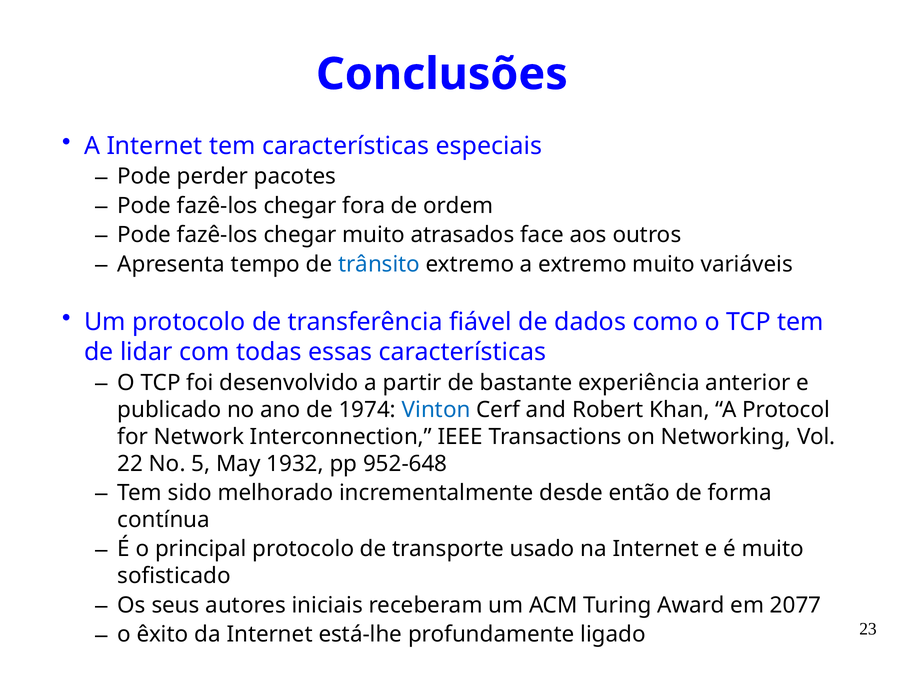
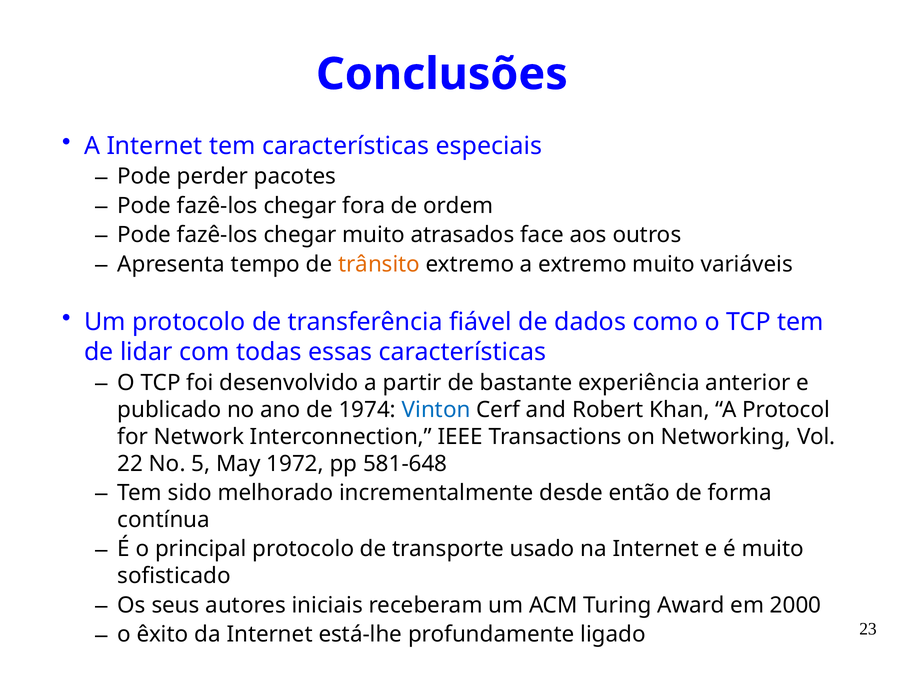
trânsito colour: blue -> orange (379, 264)
1932: 1932 -> 1972 (295, 464)
952-648: 952-648 -> 581-648 (405, 464)
2077: 2077 -> 2000 (796, 605)
